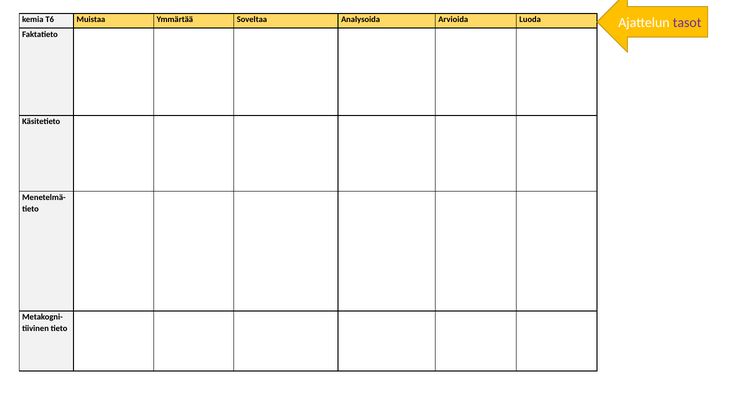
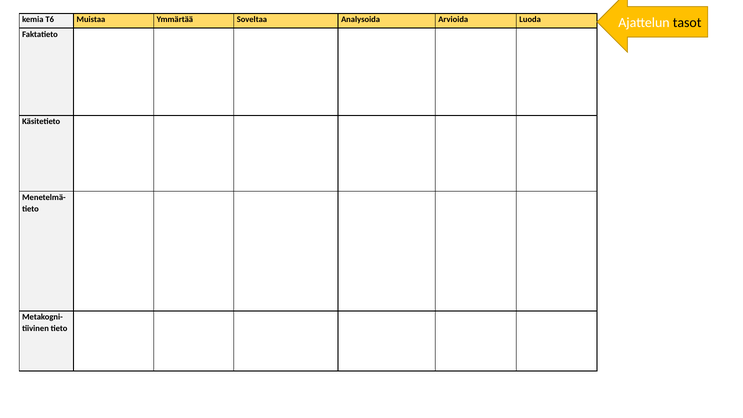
tasot colour: purple -> black (687, 23)
